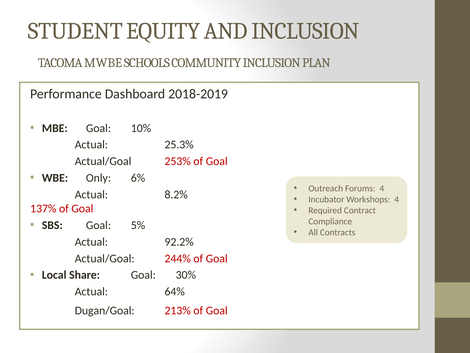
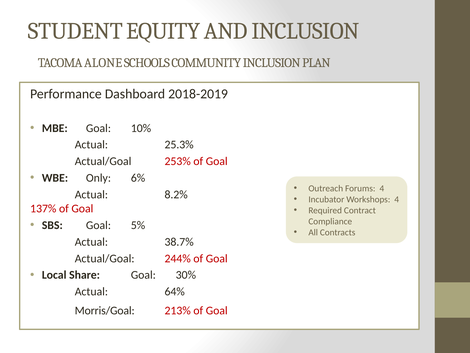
MWBE: MWBE -> ALONE (103, 63)
92.2%: 92.2% -> 38.7% (179, 242)
Dugan/Goal: Dugan/Goal -> Morris/Goal (105, 310)
